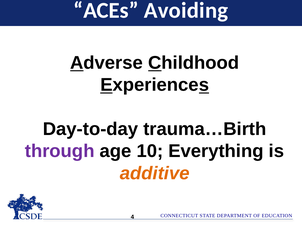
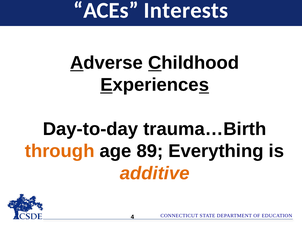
Avoiding: Avoiding -> Interests (186, 10)
through colour: purple -> orange (60, 151)
10: 10 -> 89 (150, 151)
